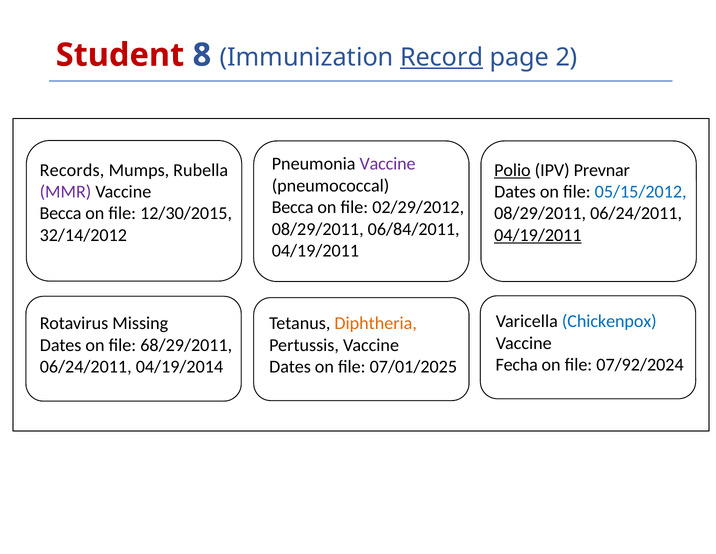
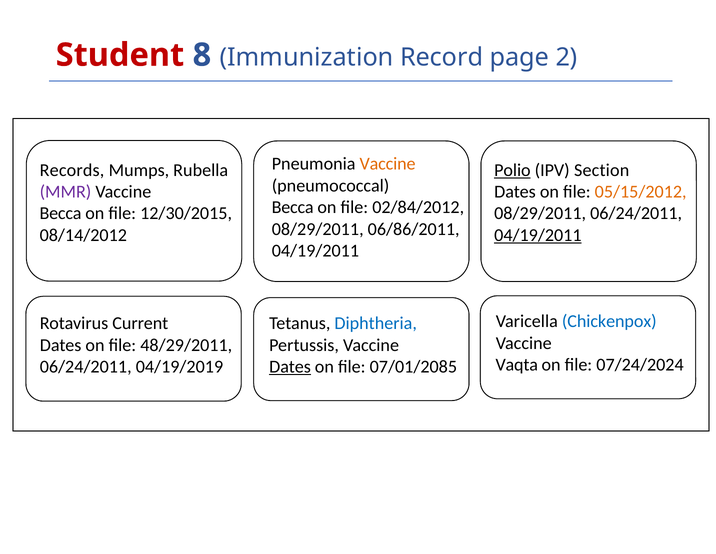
Record underline: present -> none (442, 57)
Vaccine colour: purple -> orange (388, 164)
Prevnar: Prevnar -> Section (602, 170)
05/15/2012 colour: blue -> orange (641, 192)
02/29/2012: 02/29/2012 -> 02/84/2012 (418, 207)
06/84/2011: 06/84/2011 -> 06/86/2011 (414, 229)
32/14/2012: 32/14/2012 -> 08/14/2012 (83, 235)
Diphtheria colour: orange -> blue (376, 323)
Missing: Missing -> Current (140, 323)
68/29/2011: 68/29/2011 -> 48/29/2011 (186, 345)
Fecha: Fecha -> Vaqta (517, 364)
07/92/2024: 07/92/2024 -> 07/24/2024 (640, 364)
Dates underline: none -> present (290, 366)
07/01/2025: 07/01/2025 -> 07/01/2085 (413, 366)
04/19/2014: 04/19/2014 -> 04/19/2019 (179, 366)
